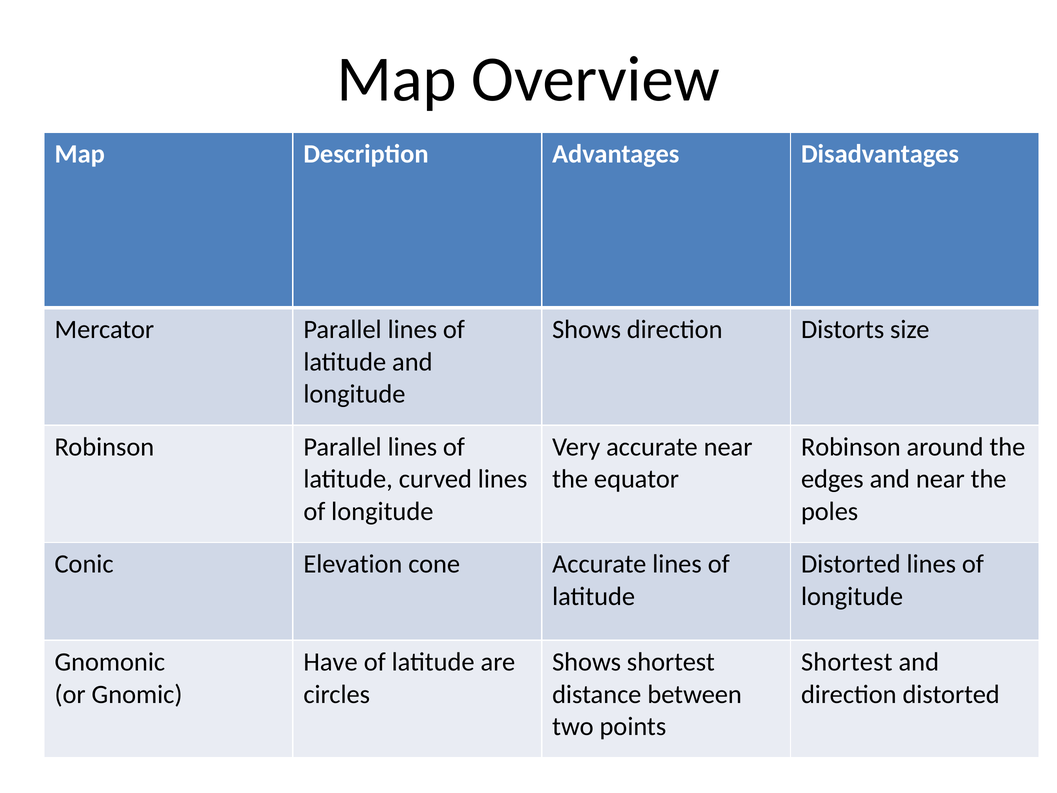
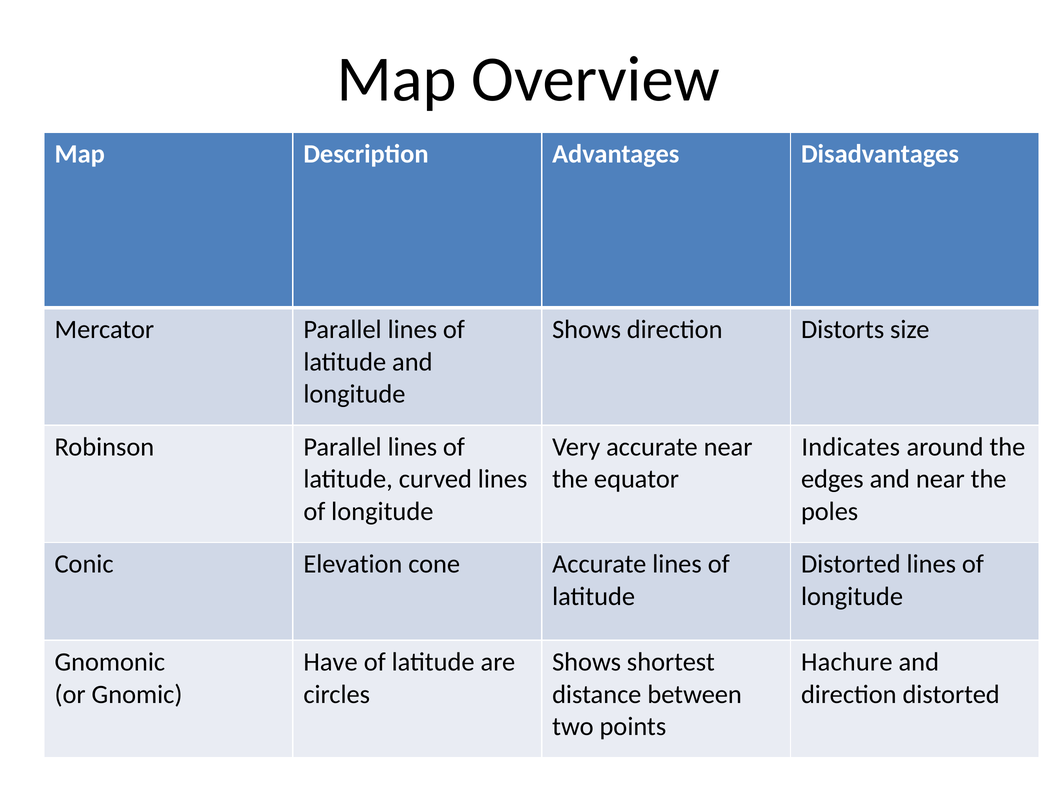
Robinson: Robinson -> Indicates (851, 447)
Shortest: Shortest -> Hachure (847, 662)
